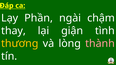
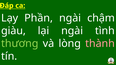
thay: thay -> giàu (13, 31)
lại giận: giận -> ngài (72, 31)
thương colour: yellow -> light green (20, 44)
